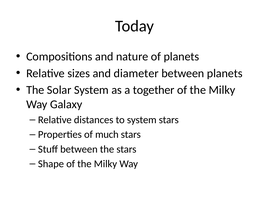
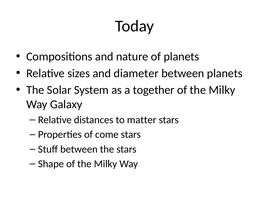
to system: system -> matter (142, 120)
much: much -> come (107, 134)
